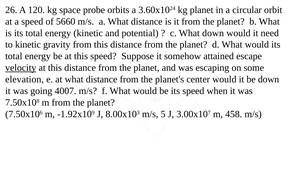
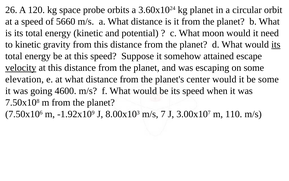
What down: down -> moon (213, 33)
its underline: none -> present (276, 45)
be down: down -> some (268, 79)
4007: 4007 -> 4600 (66, 91)
5: 5 -> 7 (163, 114)
458: 458 -> 110 (234, 114)
